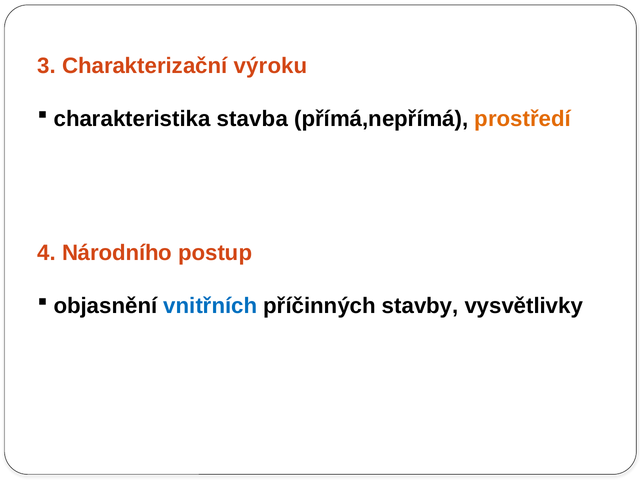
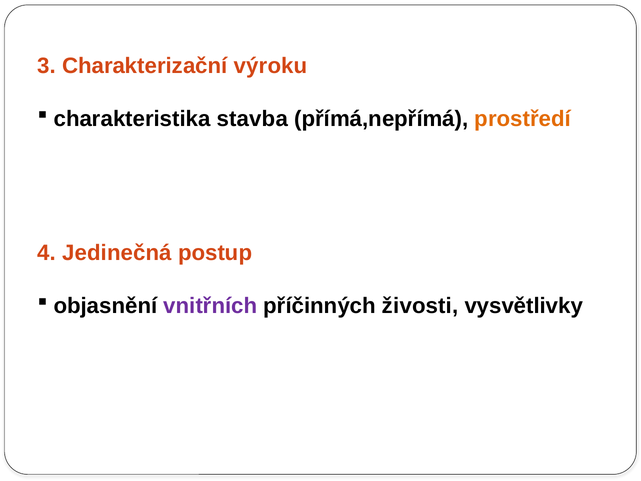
Národního: Národního -> Jedinečná (117, 253)
vnitřních colour: blue -> purple (210, 306)
stavby: stavby -> živosti (420, 306)
